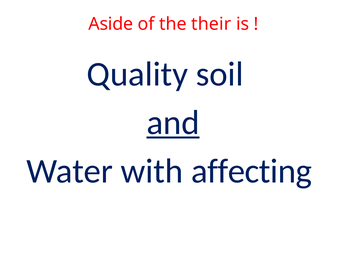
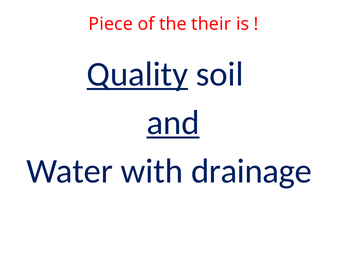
Aside: Aside -> Piece (111, 24)
Quality underline: none -> present (137, 74)
affecting: affecting -> drainage (251, 171)
